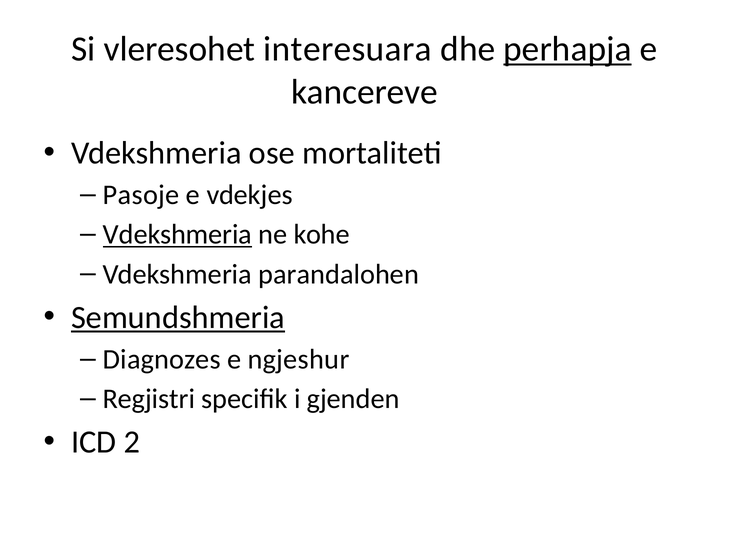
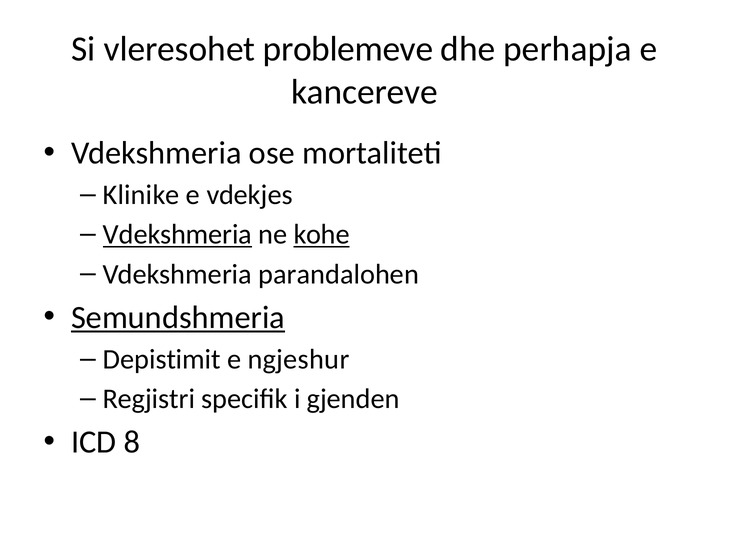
interesuara: interesuara -> problemeve (348, 49)
perhapja underline: present -> none (567, 49)
Pasoje: Pasoje -> Klinike (141, 195)
kohe underline: none -> present (322, 234)
Diagnozes: Diagnozes -> Depistimit (162, 359)
2: 2 -> 8 (132, 442)
